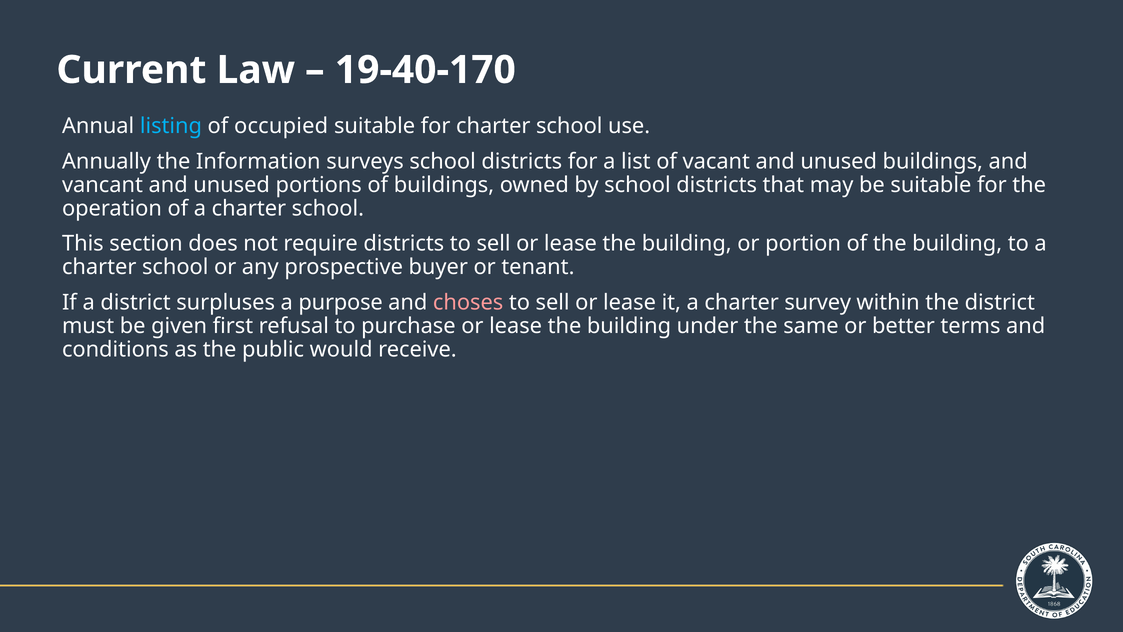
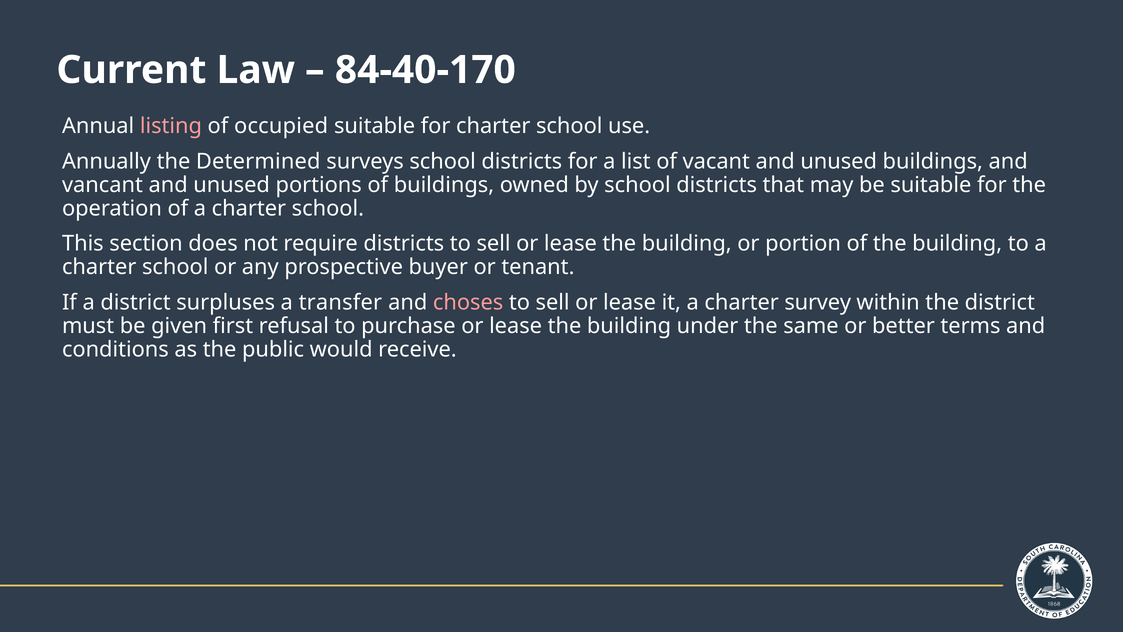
19-40-170: 19-40-170 -> 84-40-170 (425, 70)
listing colour: light blue -> pink (171, 126)
Information: Information -> Determined (258, 161)
purpose: purpose -> transfer (340, 302)
